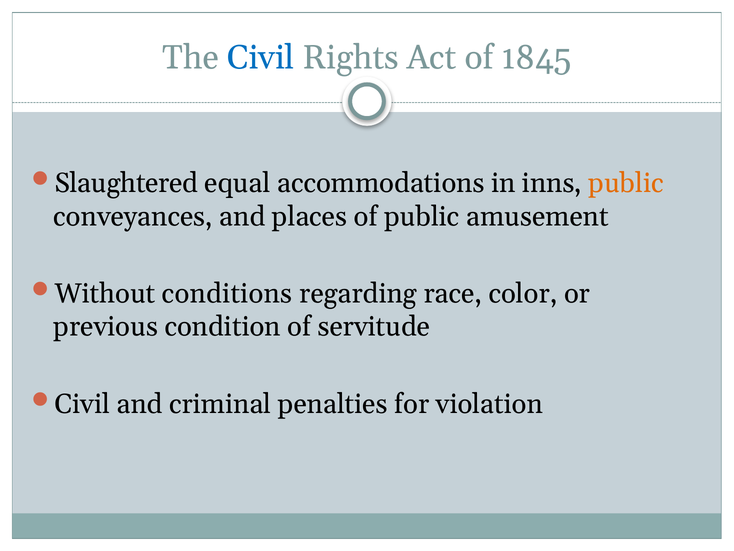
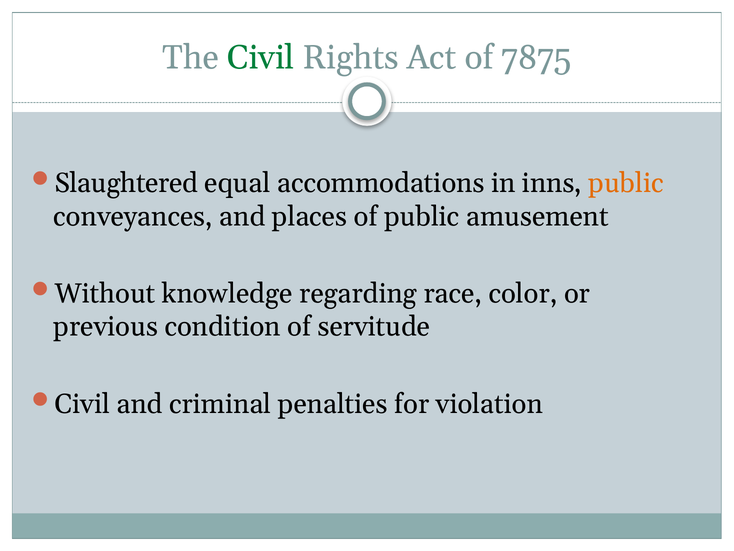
Civil colour: blue -> green (261, 58)
1845: 1845 -> 7875 (536, 58)
conditions: conditions -> knowledge (227, 293)
